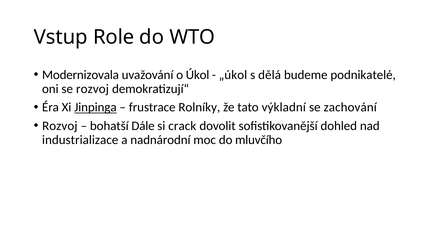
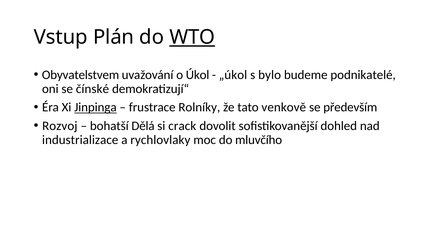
Role: Role -> Plán (114, 37)
WTO underline: none -> present (192, 37)
Modernizovala: Modernizovala -> Obyvatelstvem (81, 75)
dělá: dělá -> bylo (270, 75)
se rozvoj: rozvoj -> čínské (92, 89)
výkladní: výkladní -> venkově (284, 107)
zachování: zachování -> především (350, 107)
Dále: Dále -> Dělá (143, 126)
nadnárodní: nadnárodní -> rychlovlaky (160, 140)
